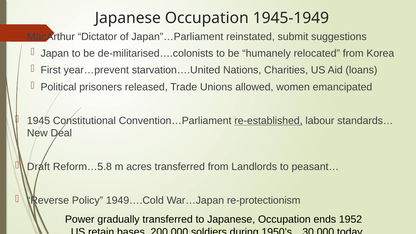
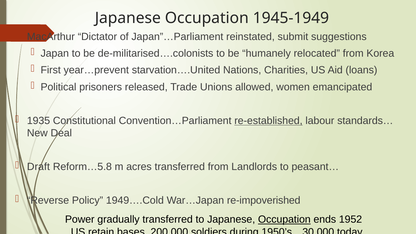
1945: 1945 -> 1935 (38, 121)
re-protectionism: re-protectionism -> re-impoverished (264, 200)
Occupation underline: none -> present (284, 219)
